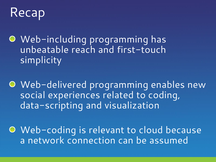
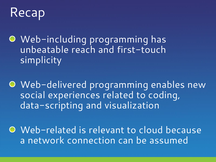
Web-coding: Web-coding -> Web-related (48, 130)
